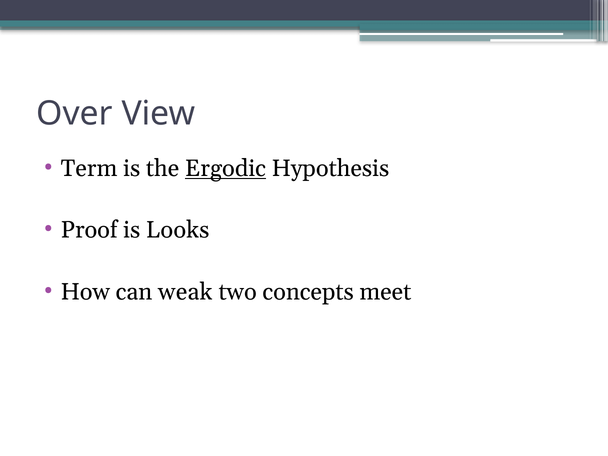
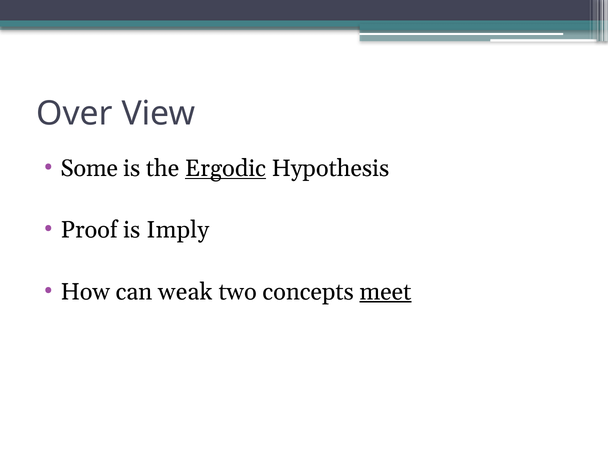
Term: Term -> Some (89, 168)
Looks: Looks -> Imply (178, 230)
meet underline: none -> present (385, 292)
